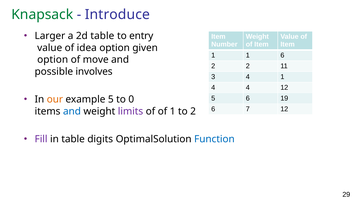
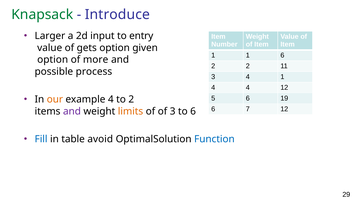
2d table: table -> input (102, 36)
idea: idea -> gets (87, 48)
move: move -> more (96, 60)
involves: involves -> process (94, 72)
example 5: 5 -> 4 (111, 99)
to 0: 0 -> 2 (131, 99)
and colour: blue -> purple (72, 111)
limits colour: purple -> orange (130, 111)
of 1: 1 -> 3 (173, 111)
to 2: 2 -> 6 (193, 111)
Fill colour: purple -> blue (41, 139)
digits: digits -> avoid (100, 139)
